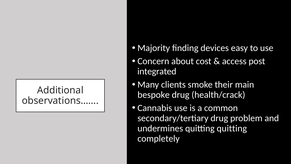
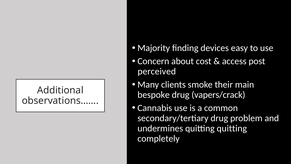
integrated: integrated -> perceived (157, 71)
health/crack: health/crack -> vapers/crack (218, 95)
